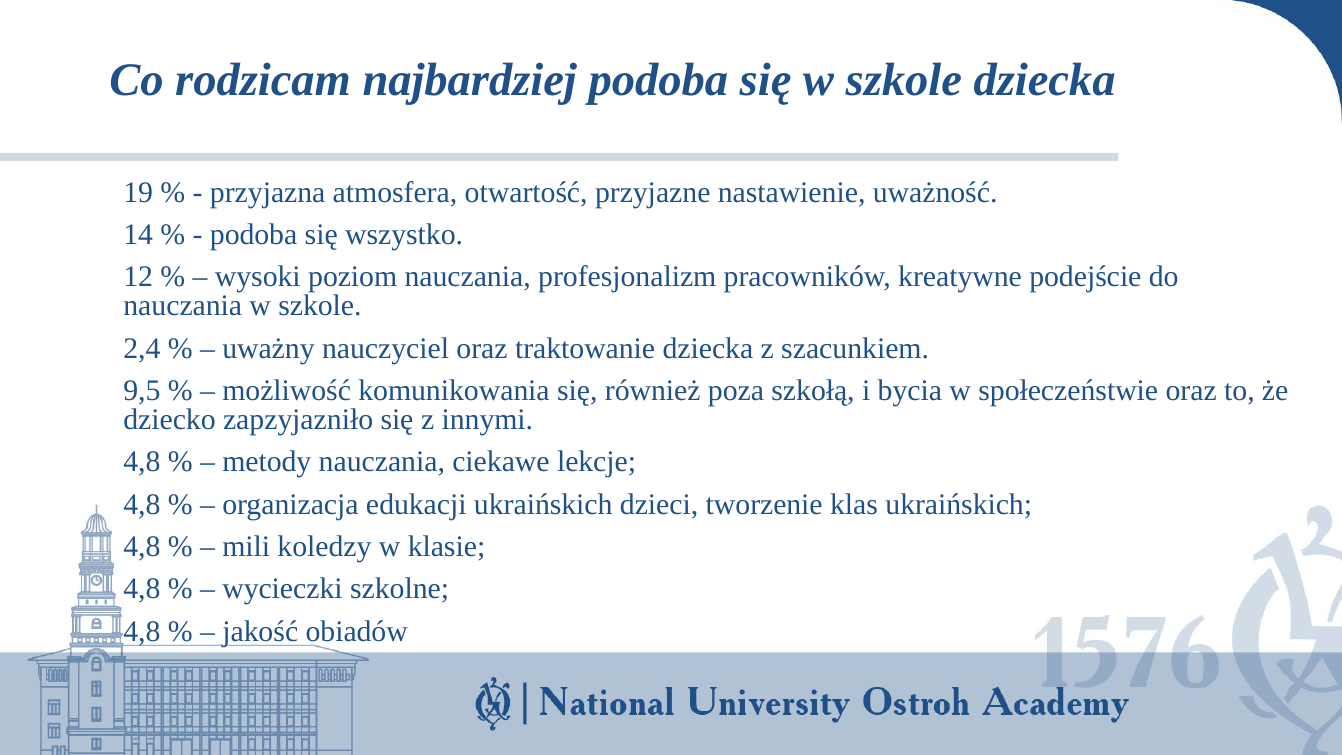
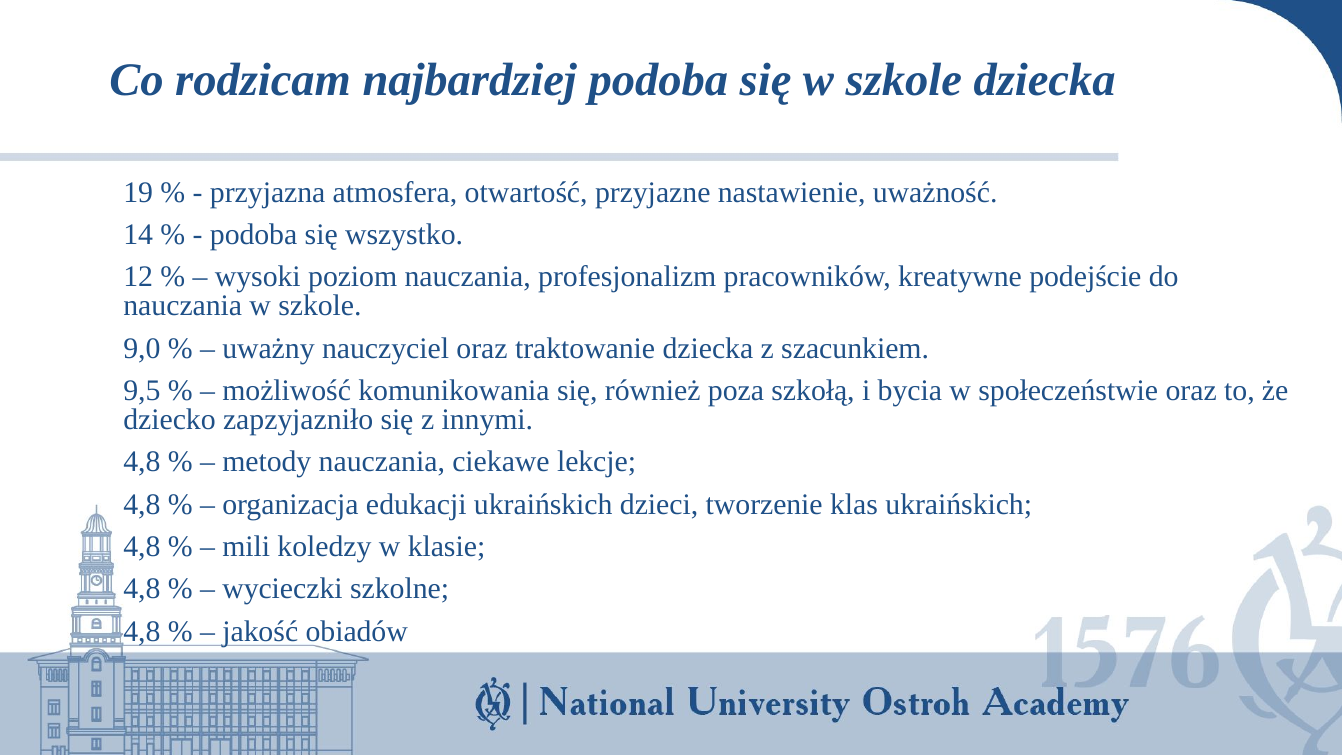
2,4: 2,4 -> 9,0 (142, 348)
